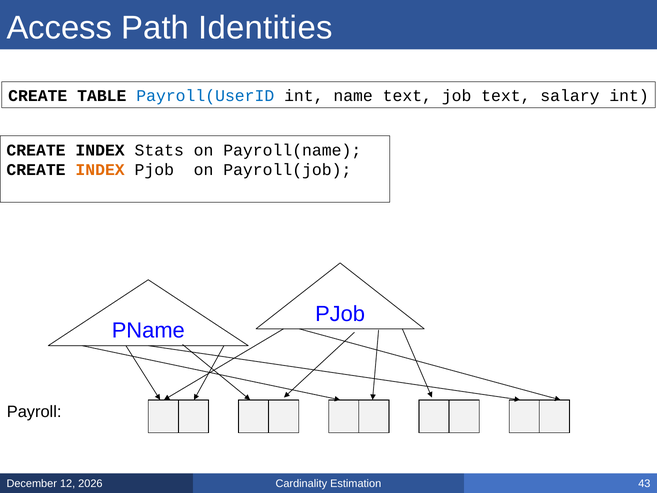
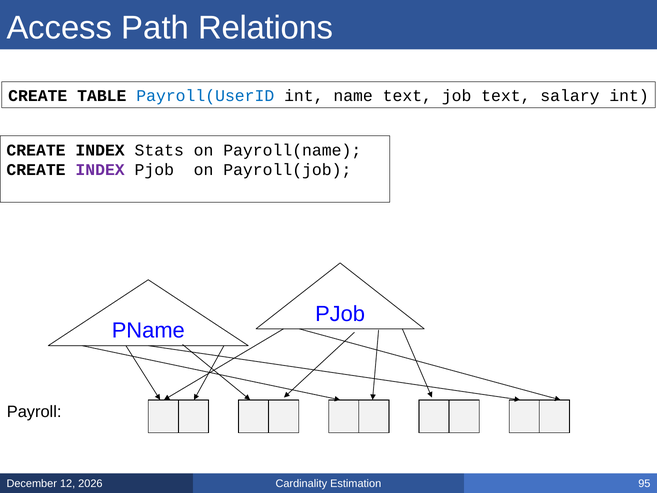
Identities: Identities -> Relations (266, 28)
INDEX colour: orange -> purple (100, 170)
43: 43 -> 95 (644, 483)
